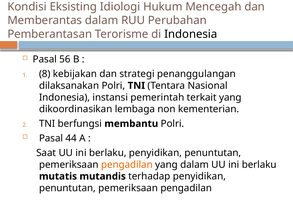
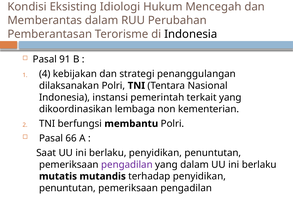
56: 56 -> 91 (65, 59)
8: 8 -> 4 (45, 74)
44: 44 -> 66 (71, 138)
pengadilan colour: orange -> purple (127, 164)
